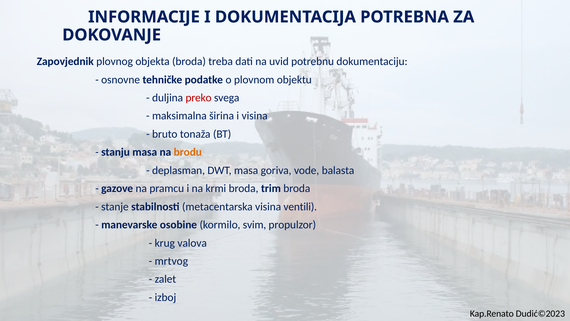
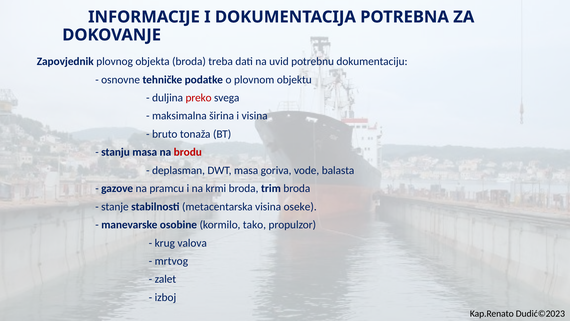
brodu colour: orange -> red (188, 152)
ventili: ventili -> oseke (300, 206)
svim: svim -> tako (254, 225)
